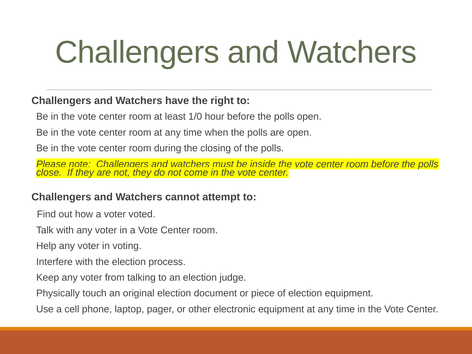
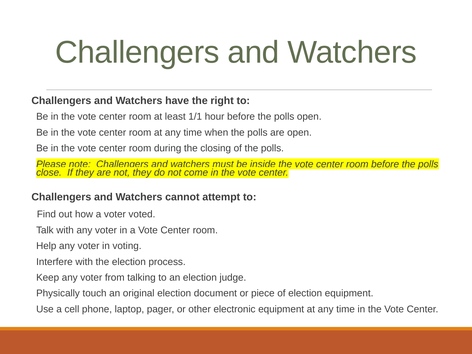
1/0: 1/0 -> 1/1 (195, 117)
